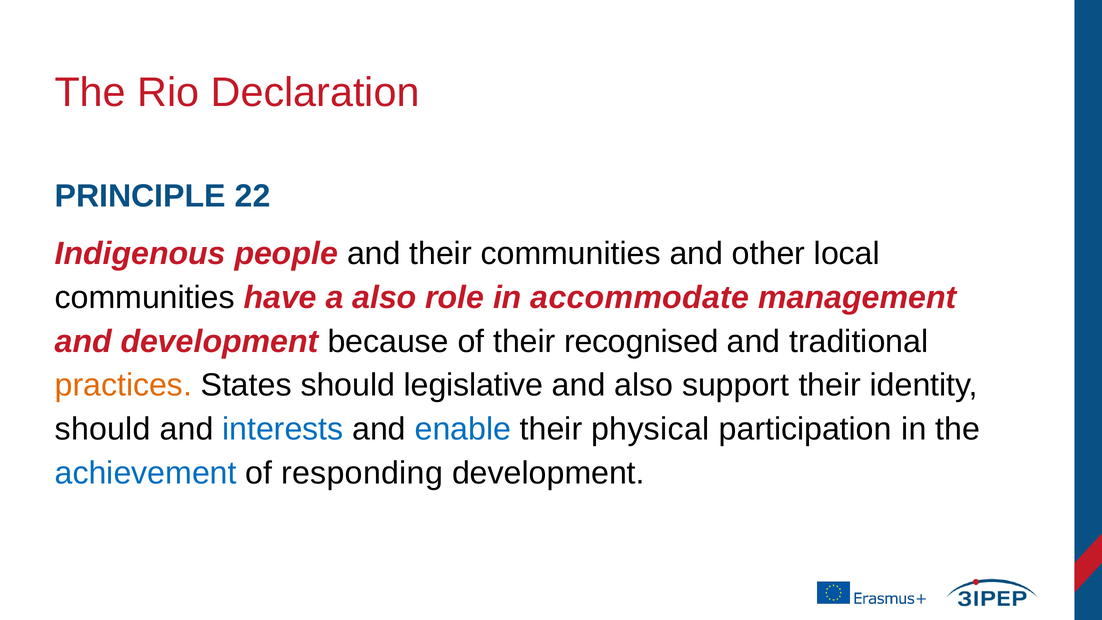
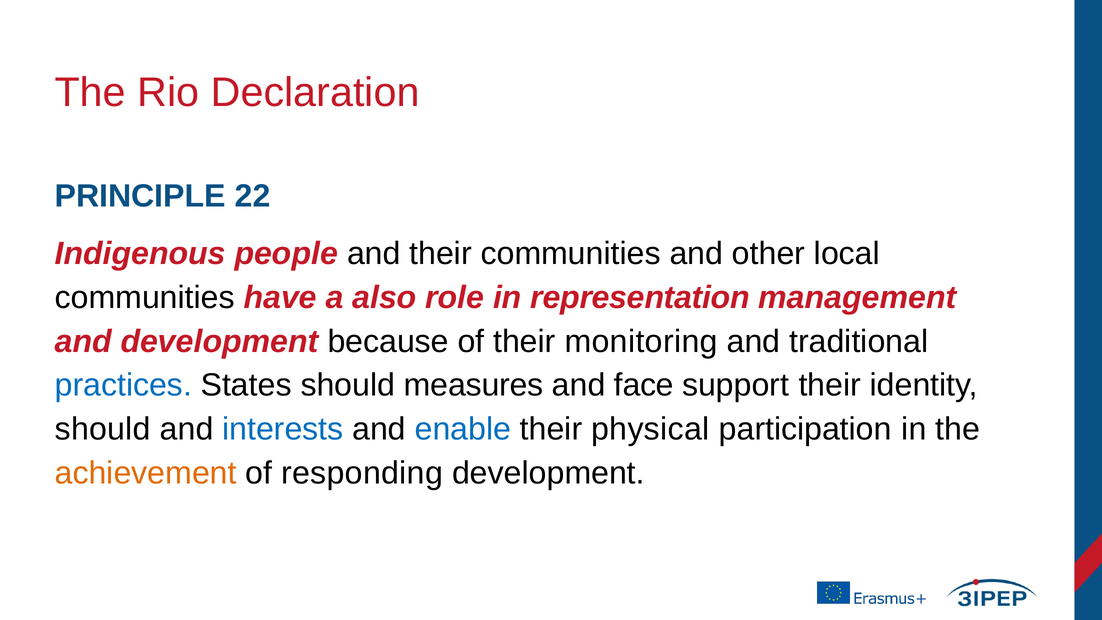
accommodate: accommodate -> representation (640, 298)
recognised: recognised -> monitoring (641, 341)
practices colour: orange -> blue (123, 385)
legislative: legislative -> measures (474, 385)
and also: also -> face (644, 385)
achievement colour: blue -> orange (146, 473)
